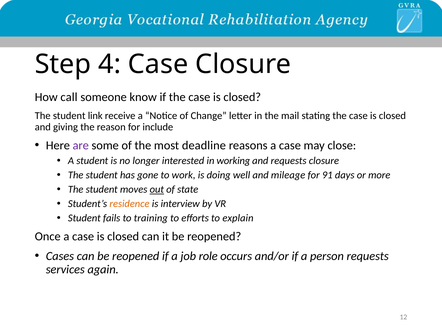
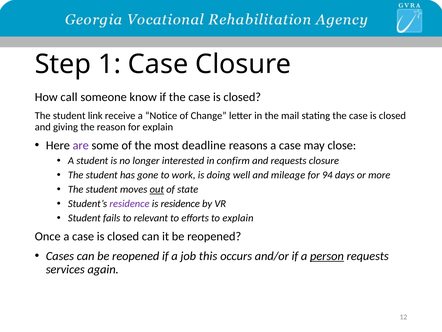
4: 4 -> 1 (110, 64)
for include: include -> explain (158, 127)
working: working -> confirm (233, 160)
91: 91 -> 94 (327, 175)
residence colour: orange -> purple (129, 203)
is interview: interview -> residence (180, 203)
training: training -> relevant (151, 218)
role: role -> this (208, 256)
person underline: none -> present (327, 256)
